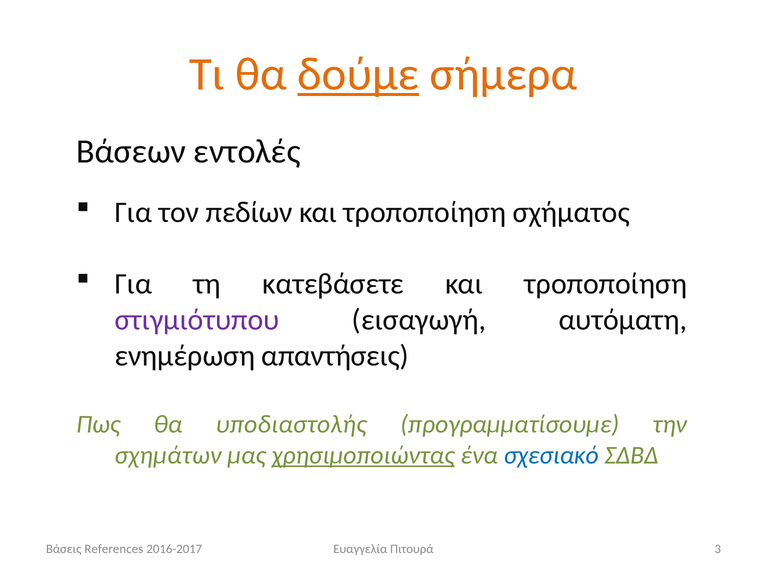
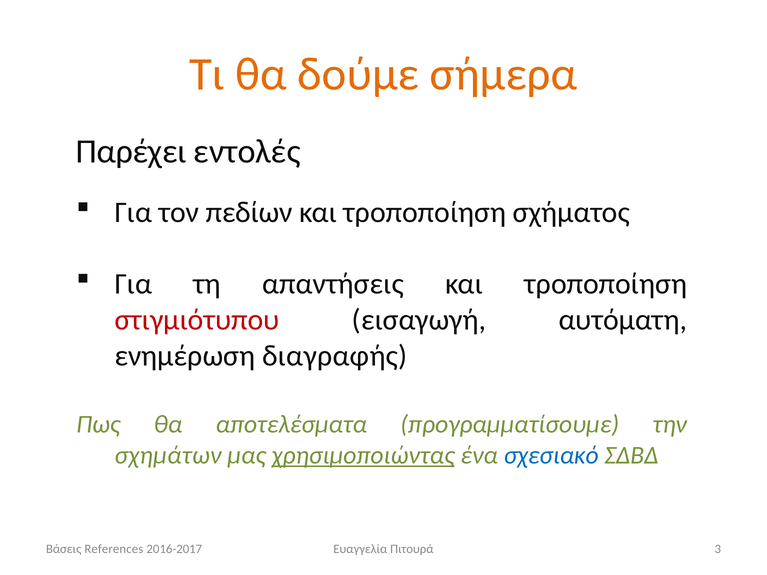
δούμε underline: present -> none (358, 74)
Βάσεων: Βάσεων -> Παρέχει (131, 152)
κατεβάσετε: κατεβάσετε -> απαντήσεις (333, 284)
στιγμιότυπου colour: purple -> red (197, 320)
απαντήσεις: απαντήσεις -> διαγραφής (335, 356)
υποδιαστολής: υποδιαστολής -> αποτελέσματα (291, 425)
